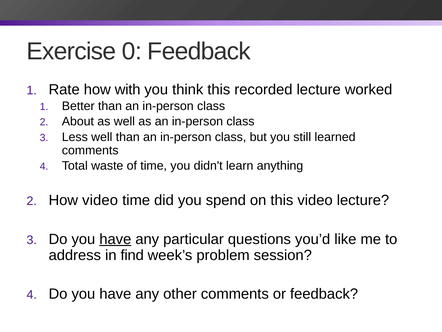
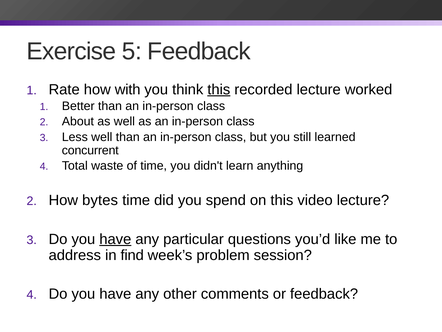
0: 0 -> 5 (132, 51)
this underline: none -> present (219, 89)
comments: comments -> concurrent (90, 150)
How video: video -> bytes (100, 200)
